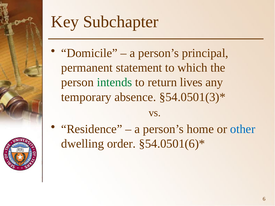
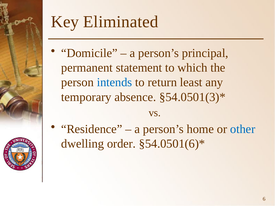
Subchapter: Subchapter -> Eliminated (121, 22)
intends colour: green -> blue (114, 82)
lives: lives -> least (191, 82)
